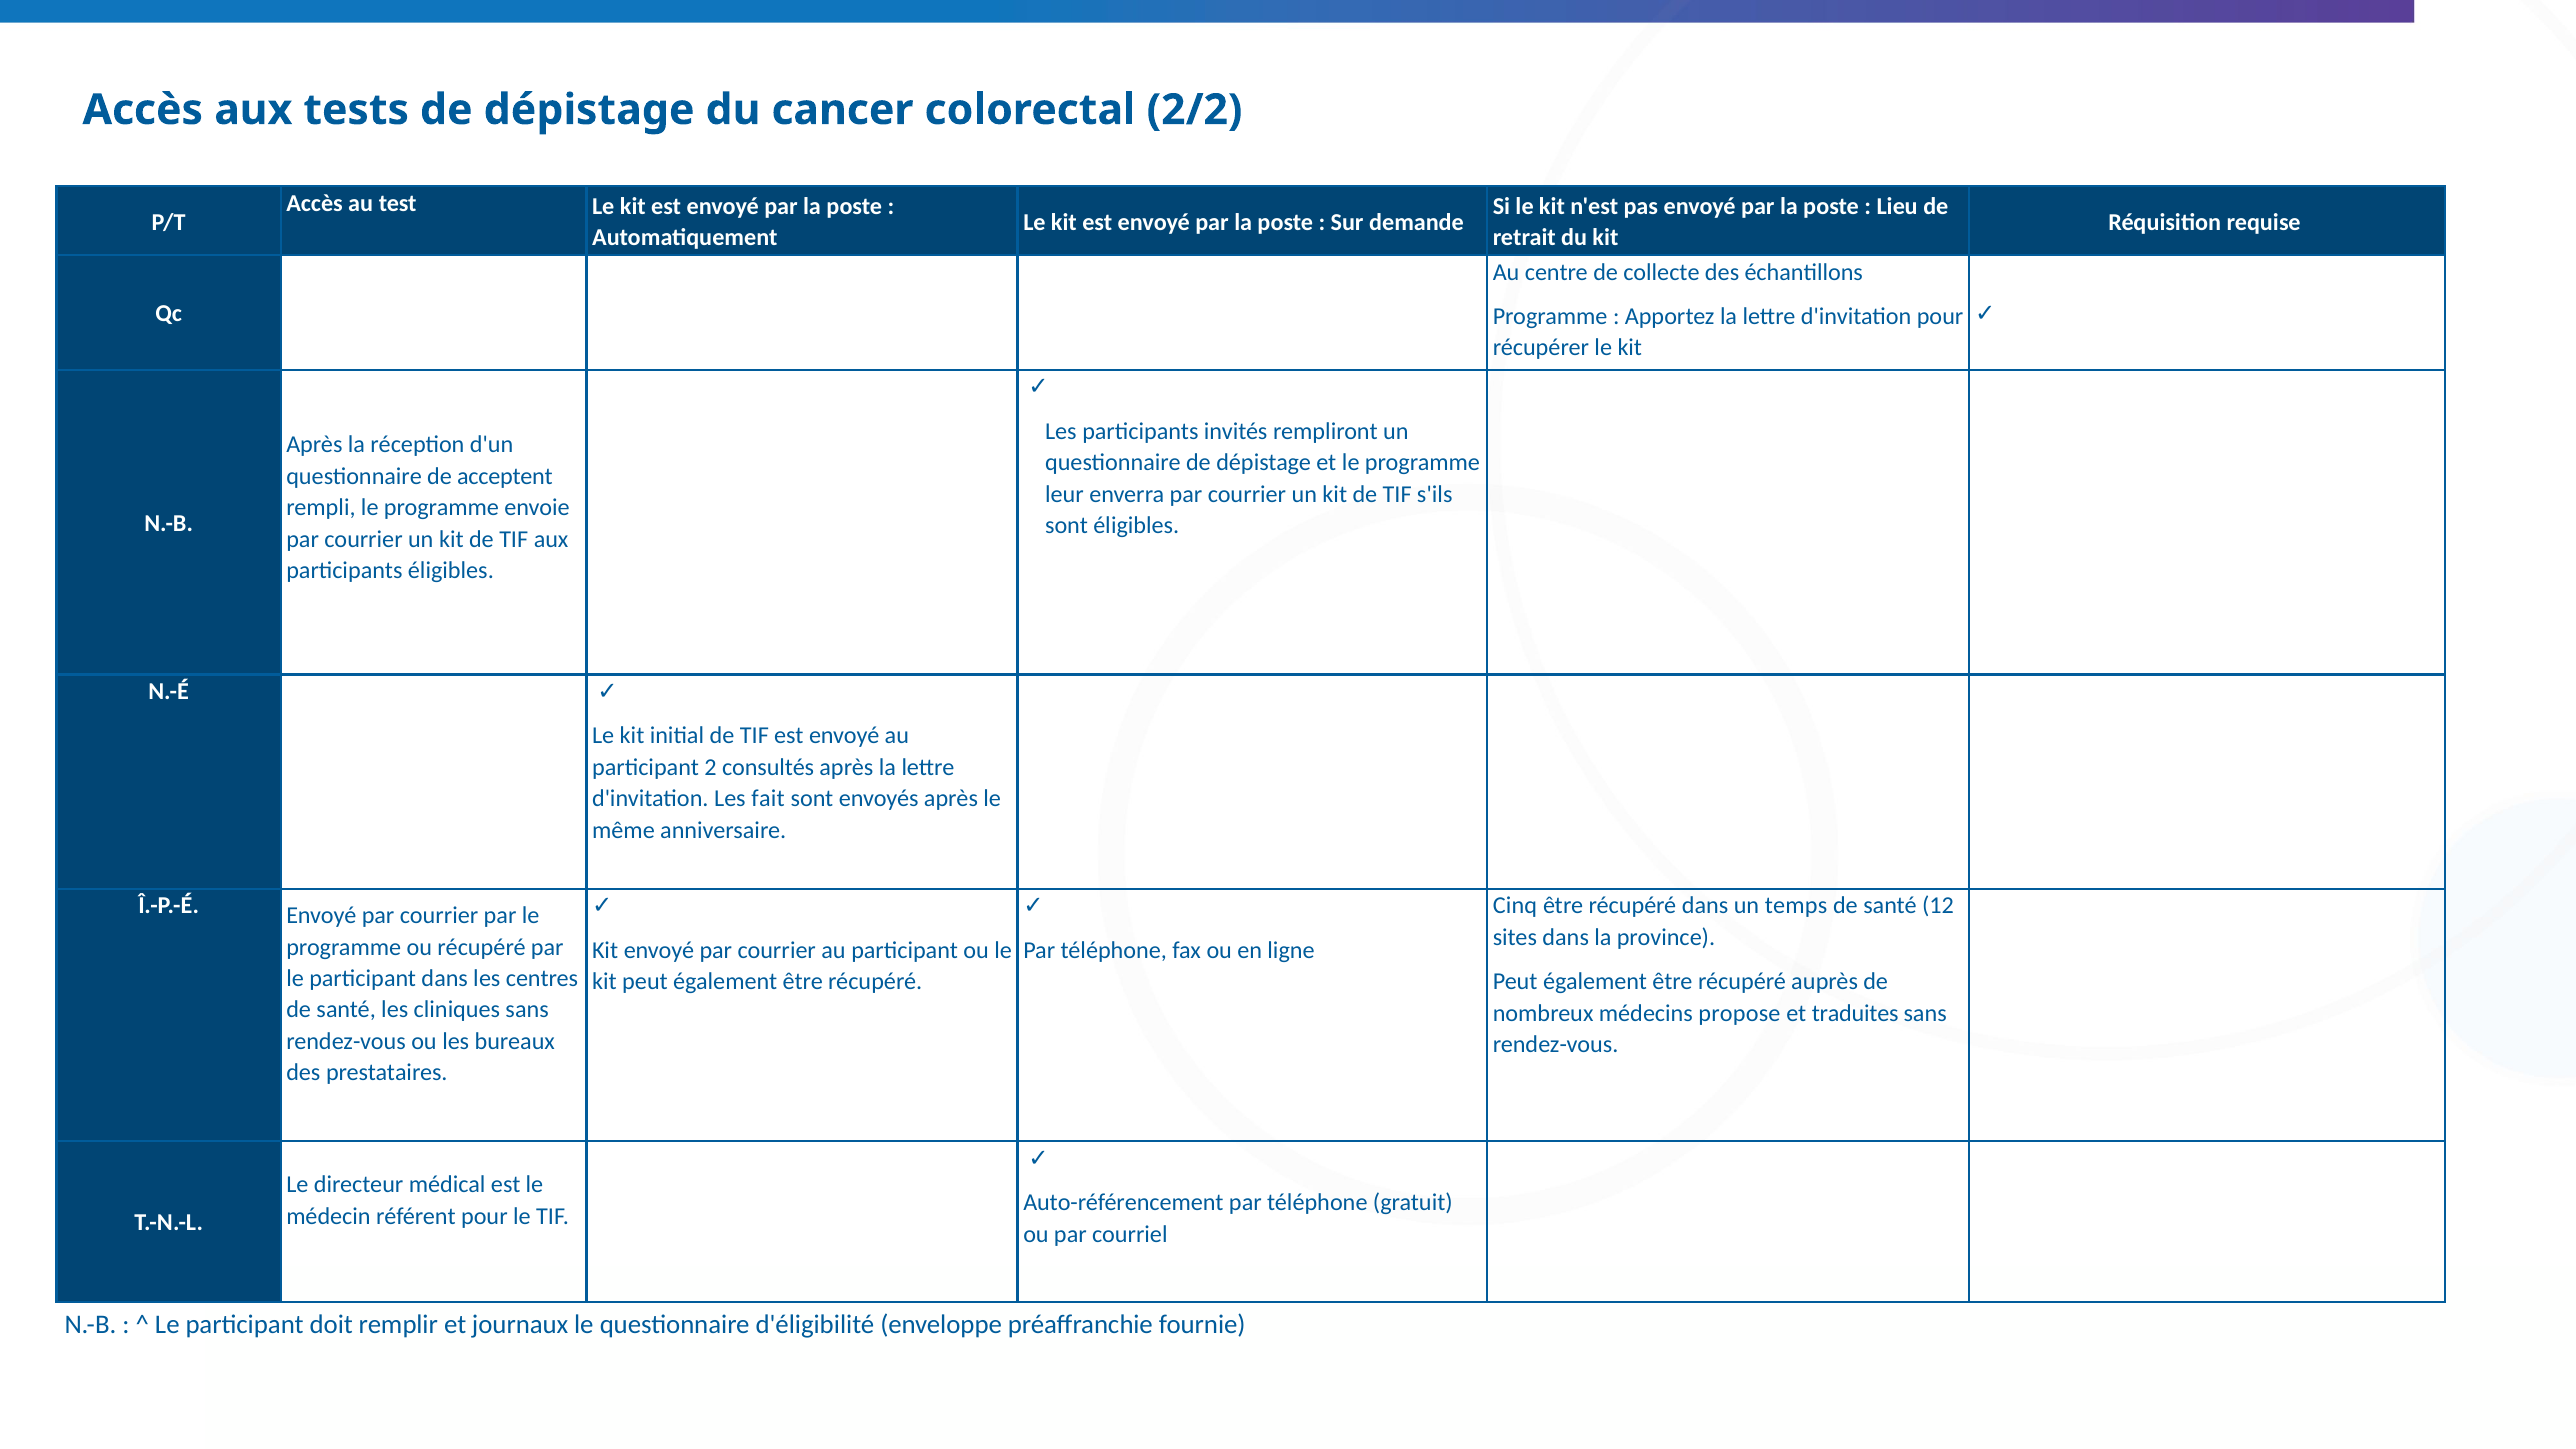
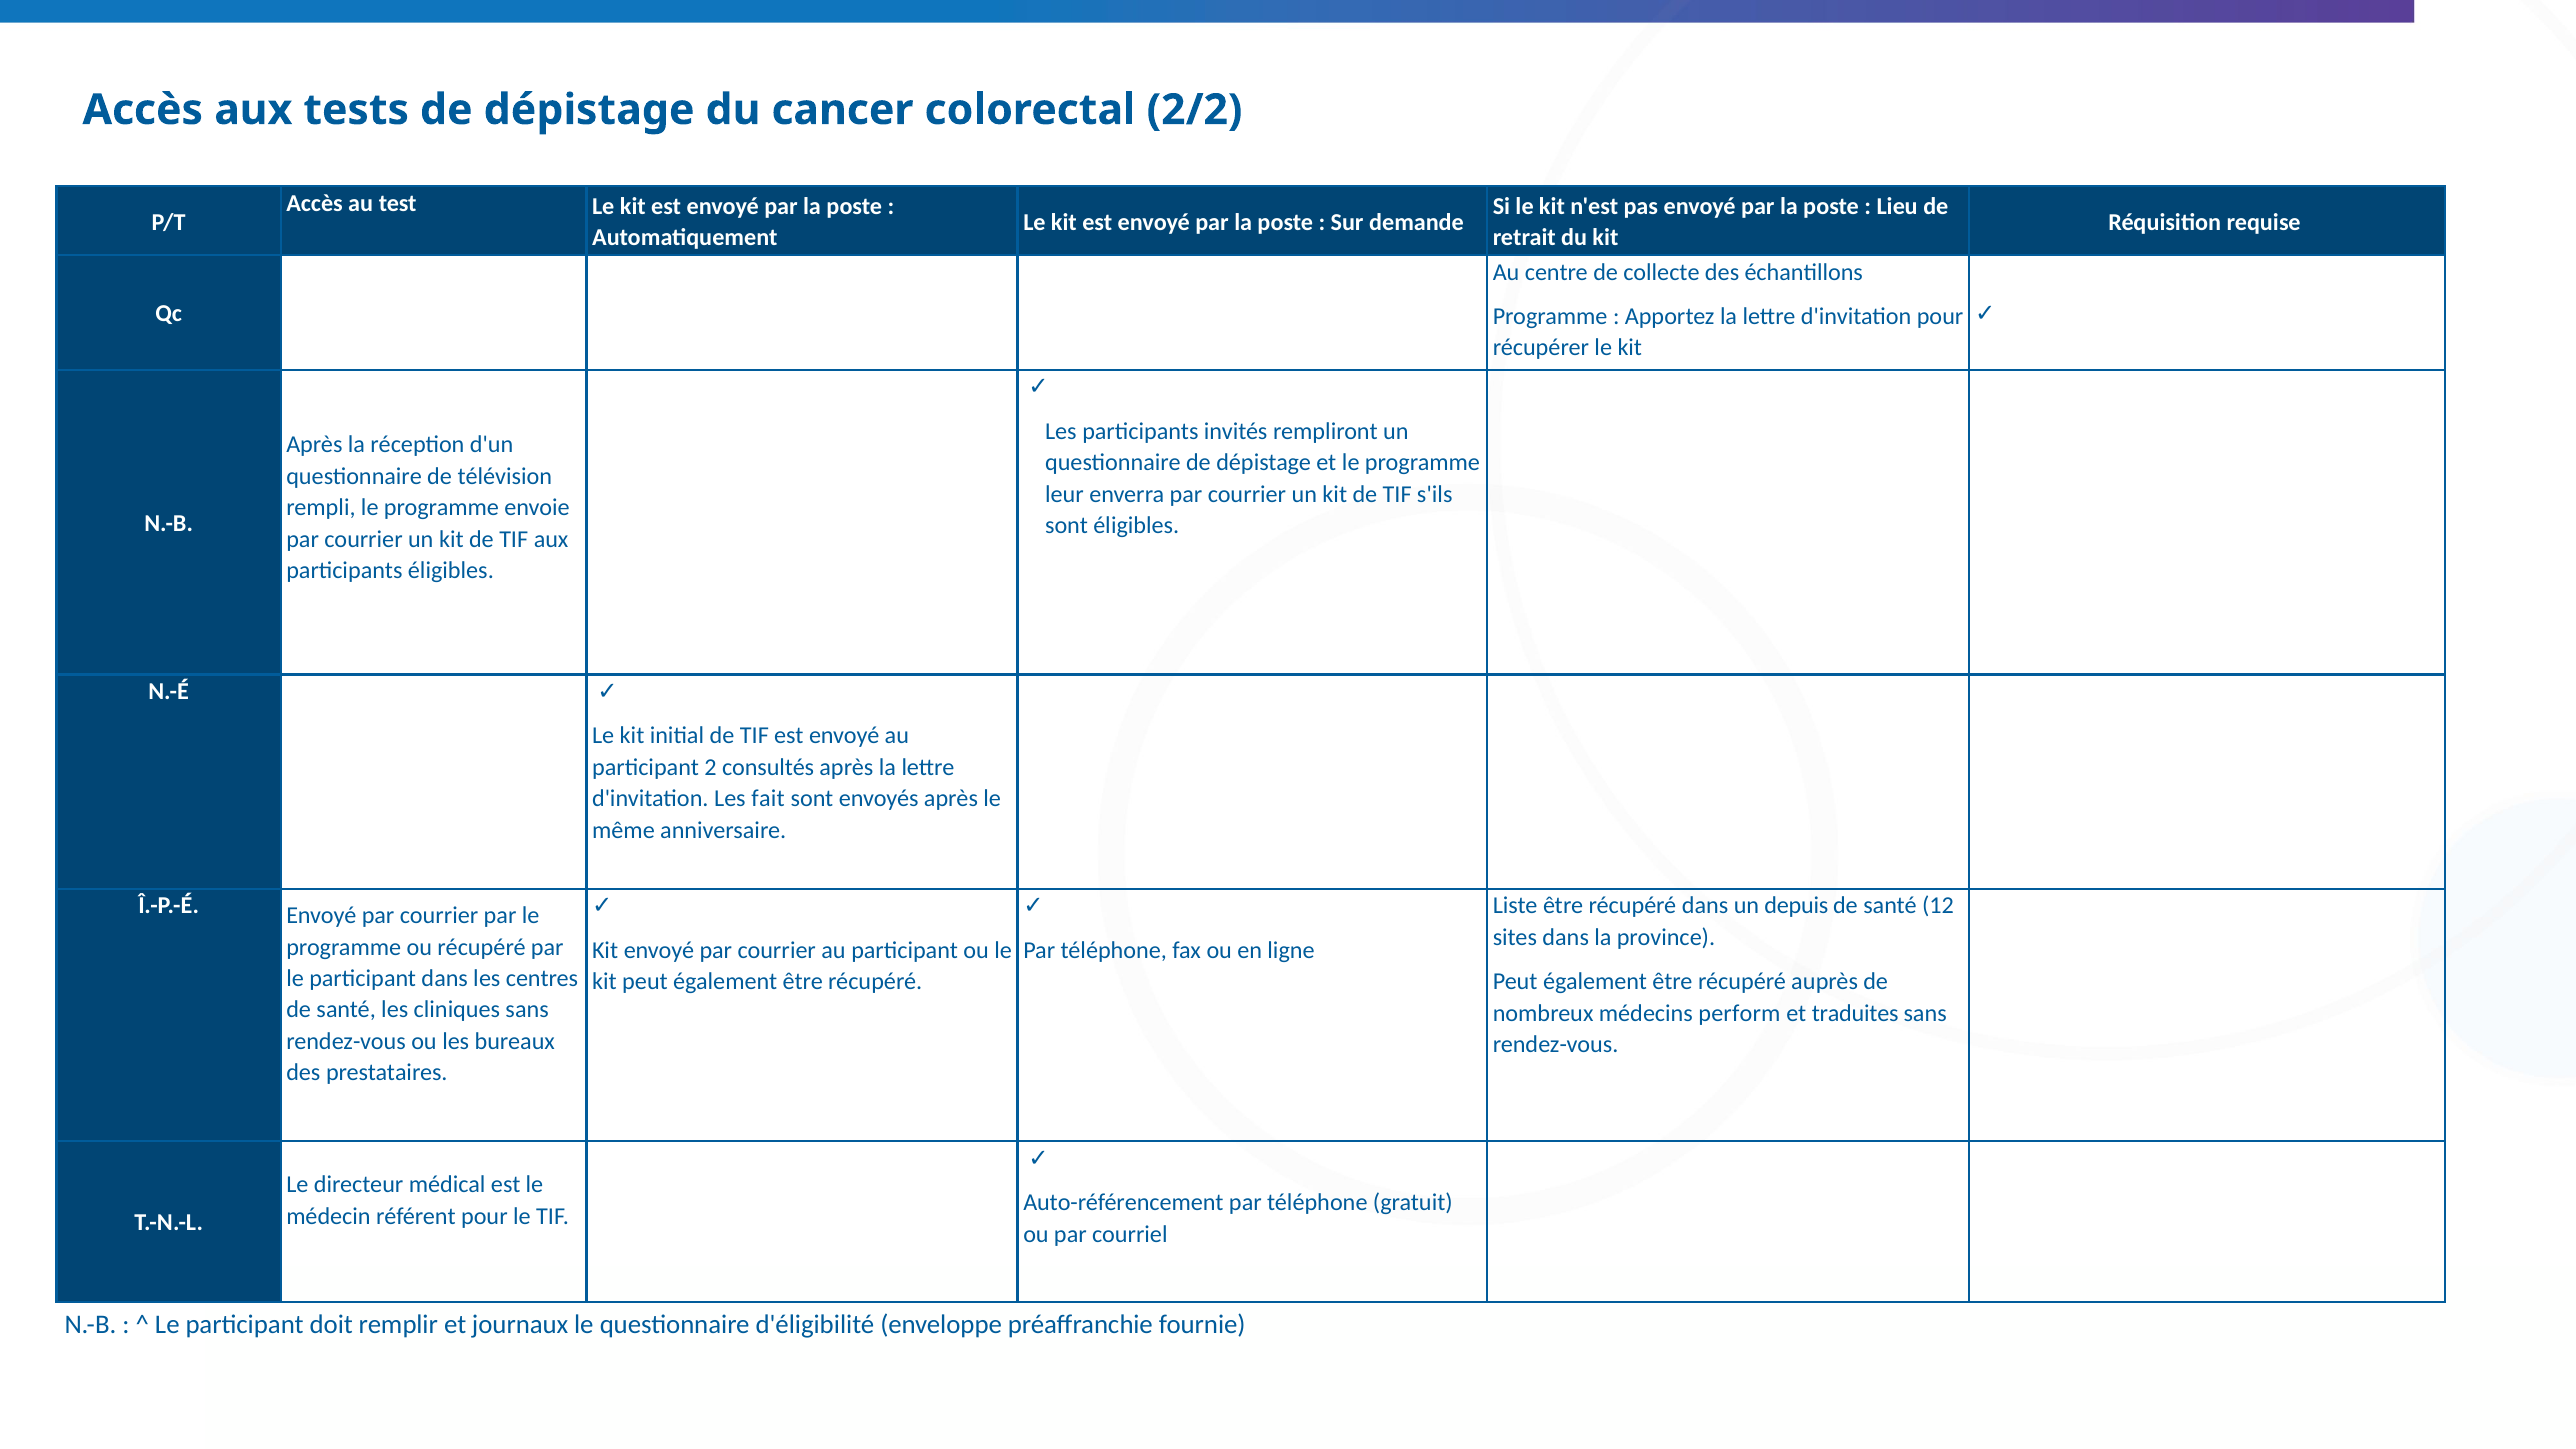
acceptent: acceptent -> télévision (505, 476)
Cinq: Cinq -> Liste (1515, 906)
temps: temps -> depuis (1796, 906)
propose: propose -> perform (1739, 1013)
